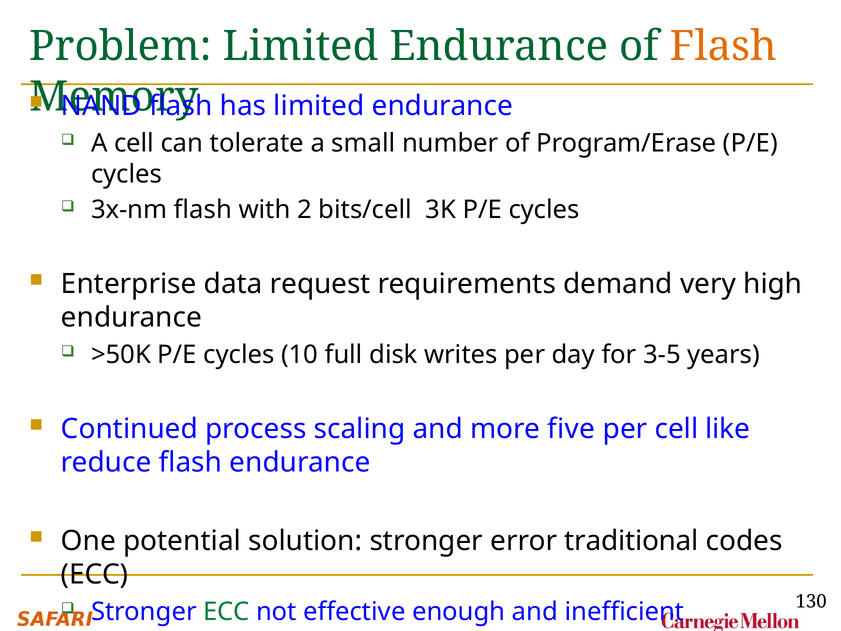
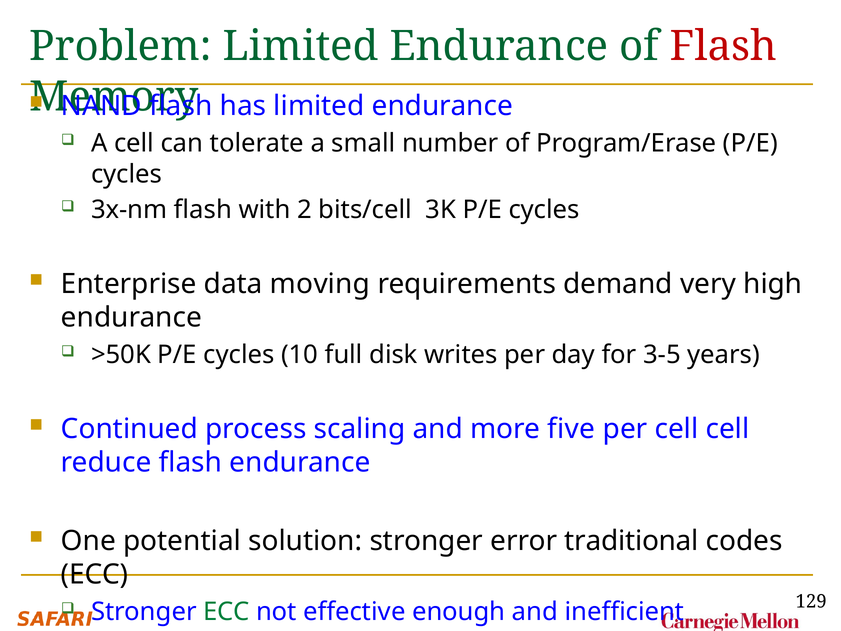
Flash colour: orange -> red (723, 46)
request: request -> moving (320, 284)
cell like: like -> cell (728, 429)
130: 130 -> 129 (811, 602)
